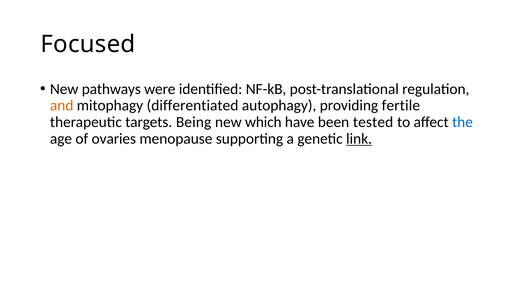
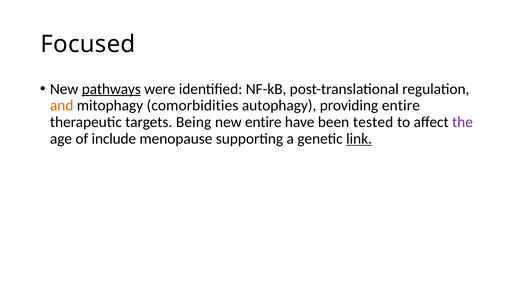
pathways underline: none -> present (111, 89)
differentiated: differentiated -> comorbidities (192, 106)
providing fertile: fertile -> entire (401, 106)
new which: which -> entire (263, 122)
the colour: blue -> purple (463, 122)
ovaries: ovaries -> include (114, 139)
